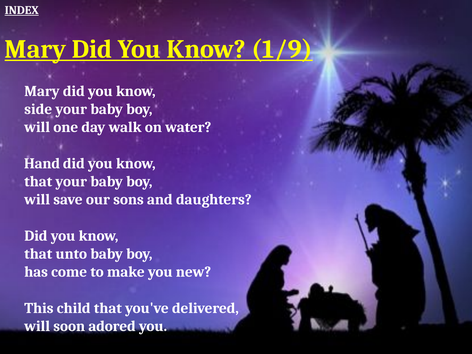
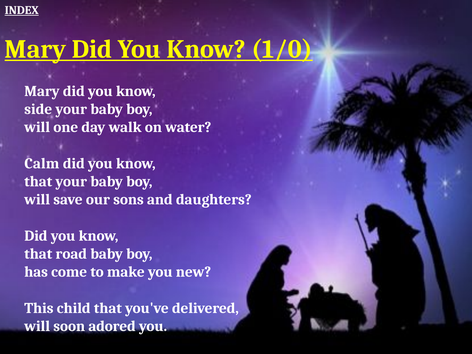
1/9: 1/9 -> 1/0 (282, 49)
Hand: Hand -> Calm (42, 163)
unto: unto -> road (71, 254)
